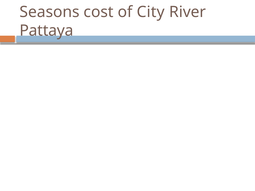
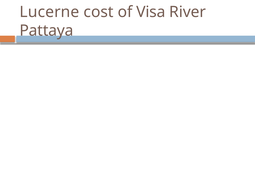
Seasons: Seasons -> Lucerne (49, 12)
City: City -> Visa (151, 12)
